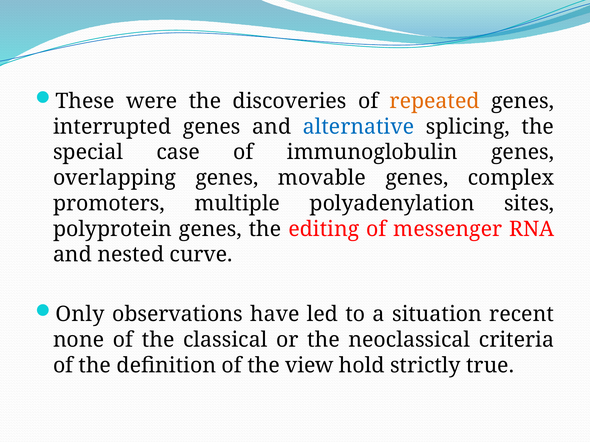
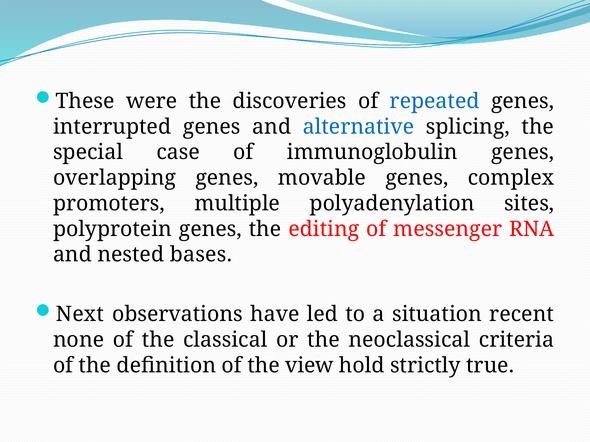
repeated colour: orange -> blue (435, 101)
curve: curve -> bases (201, 255)
Only: Only -> Next (80, 315)
